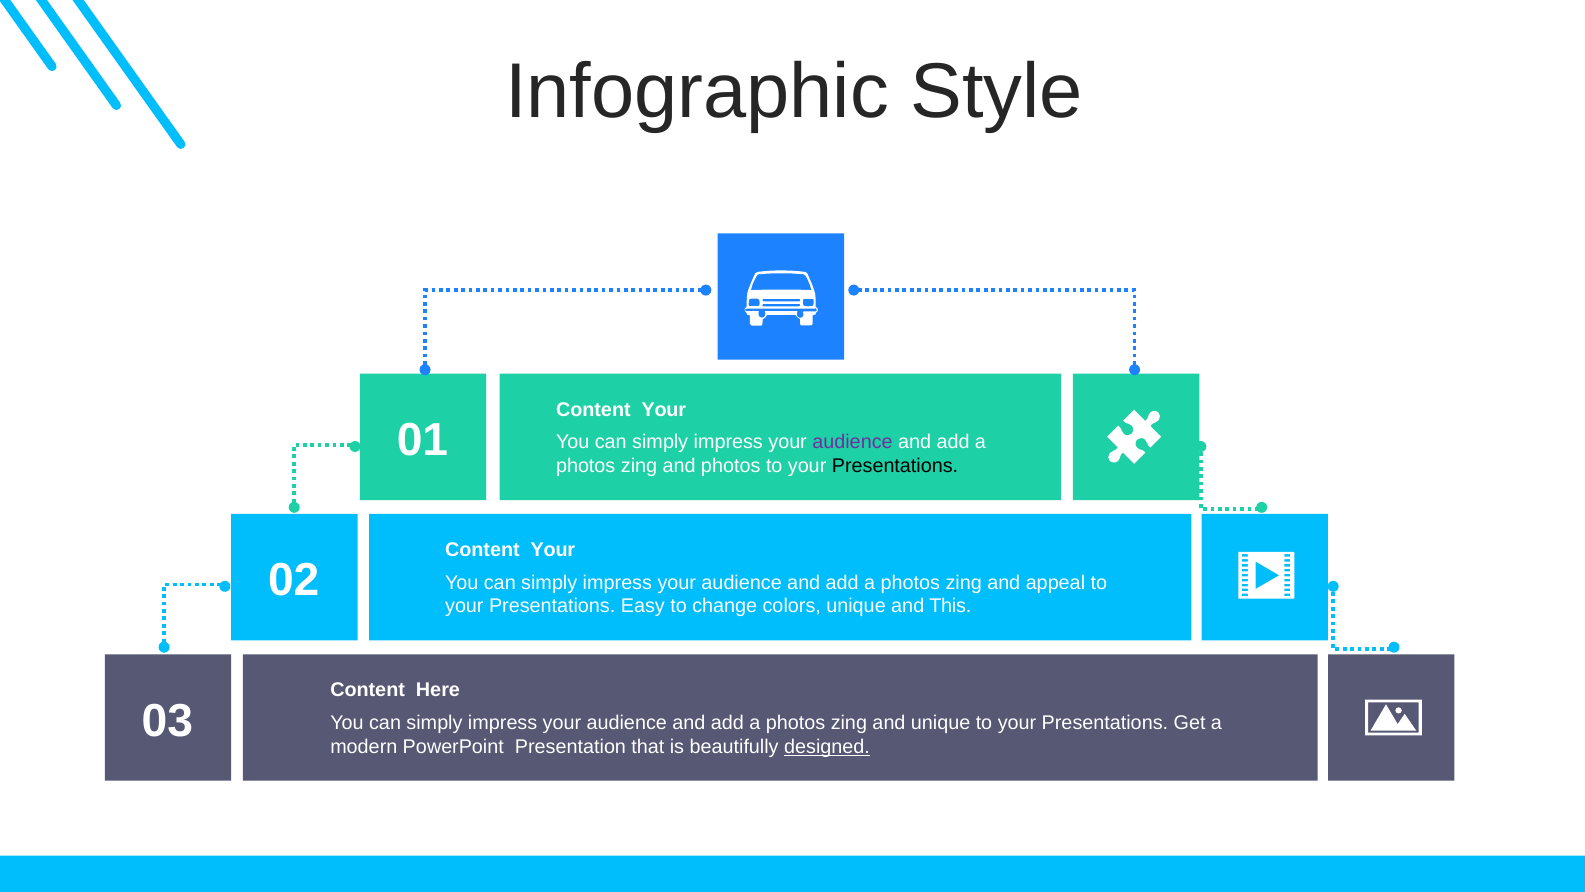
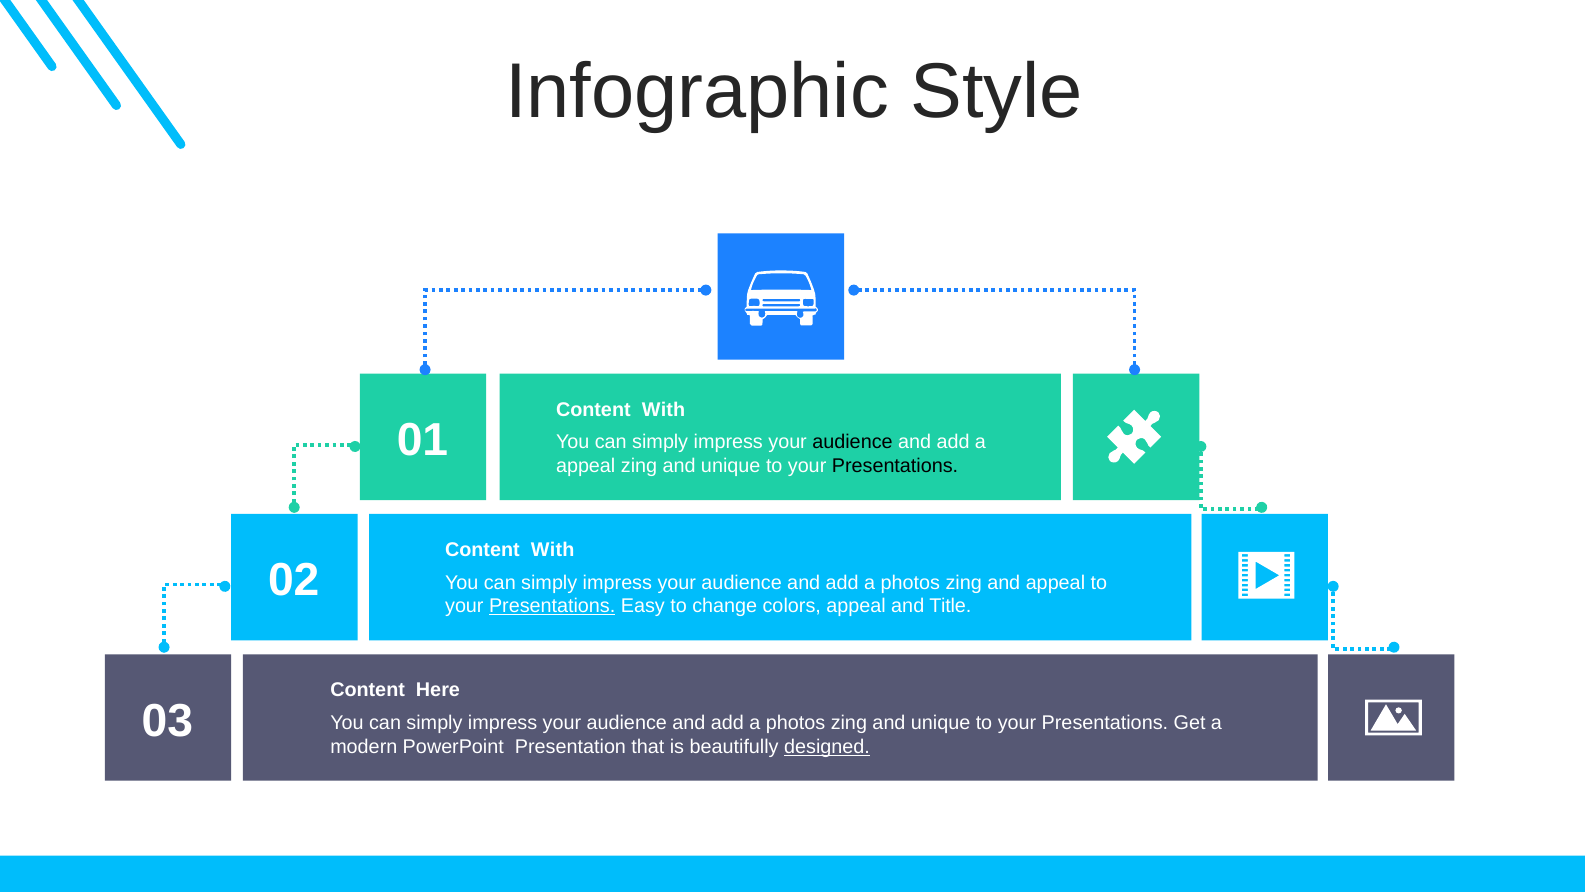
Your: Your -> With (664, 410)
audience colour: purple -> black (852, 442)
photos: photos -> appeal (586, 466)
photos: photos -> unique (731, 466)
Your: Your -> With (553, 550)
Presentations underline: none -> present (552, 606)
colors unique: unique -> appeal (856, 606)
This: This -> Title (950, 606)
